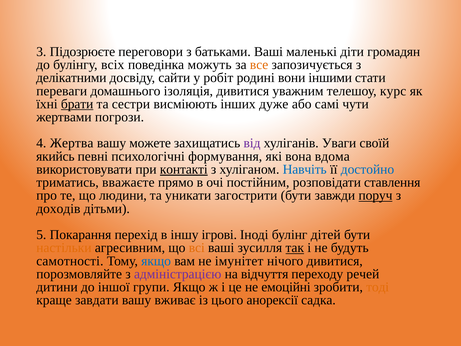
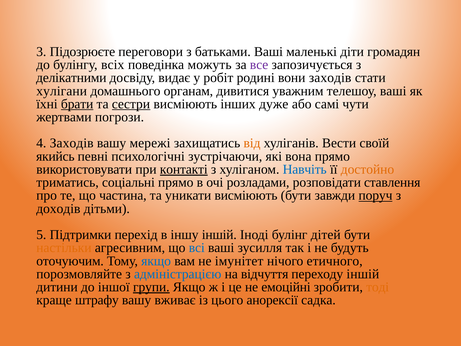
все colour: orange -> purple (259, 65)
сайти: сайти -> видає (174, 78)
вони іншими: іншими -> заходів (330, 78)
переваги: переваги -> хулігани (62, 91)
ізоляція: ізоляція -> органам (188, 91)
телешоу курс: курс -> ваші (393, 91)
сестри underline: none -> present (131, 104)
4 Жертва: Жертва -> Заходів (72, 143)
можете: можете -> мережі (150, 143)
від colour: purple -> orange (252, 143)
Уваги: Уваги -> Вести (339, 143)
формування: формування -> зустрічаючи (225, 156)
вона вдома: вдома -> прямо (332, 156)
достойно colour: blue -> orange (367, 169)
вважаєте: вважаєте -> соціальні (128, 182)
постійним: постійним -> розладами (258, 182)
людини: людини -> частина (123, 195)
уникати загострити: загострити -> висміюють (246, 195)
Покарання: Покарання -> Підтримки (81, 235)
іншу ігрові: ігрові -> іншій (219, 235)
всі colour: orange -> blue (197, 248)
так underline: present -> none (295, 248)
самотності: самотності -> оточуючим (70, 261)
нічого дивитися: дивитися -> етичного (335, 261)
адміністрацією colour: purple -> blue (178, 274)
переходу речей: речей -> іншій (363, 274)
групи underline: none -> present (151, 287)
завдати: завдати -> штрафу (97, 300)
